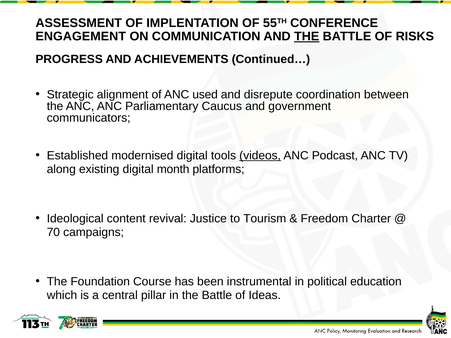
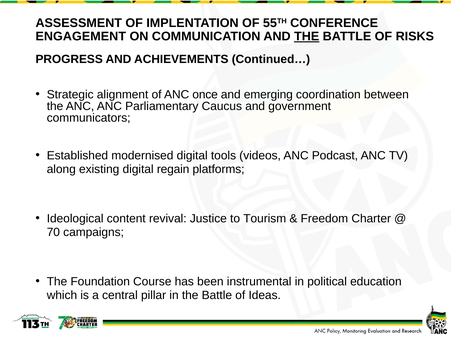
used: used -> once (205, 95)
disrepute: disrepute -> emerging (268, 95)
videos underline: present -> none (260, 156)
month: month -> regain (173, 169)
